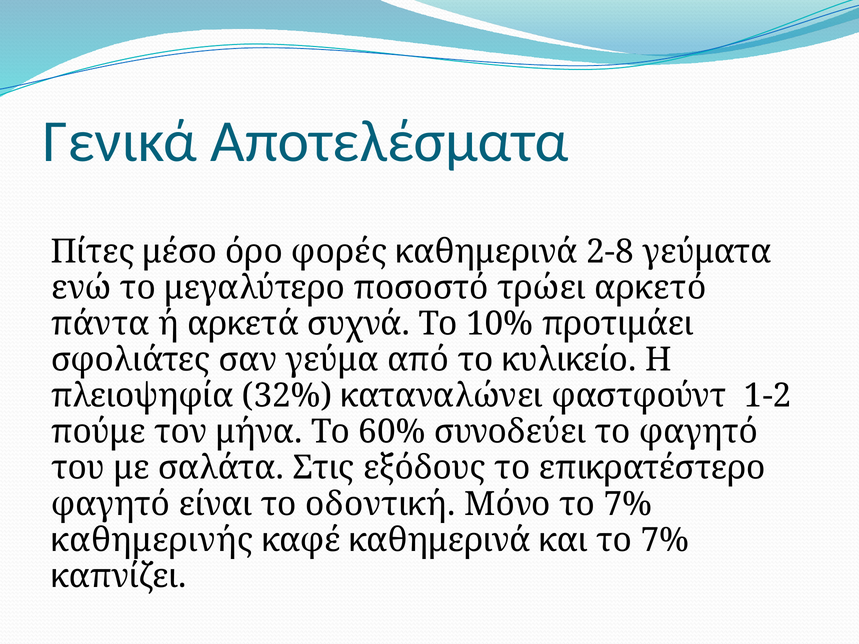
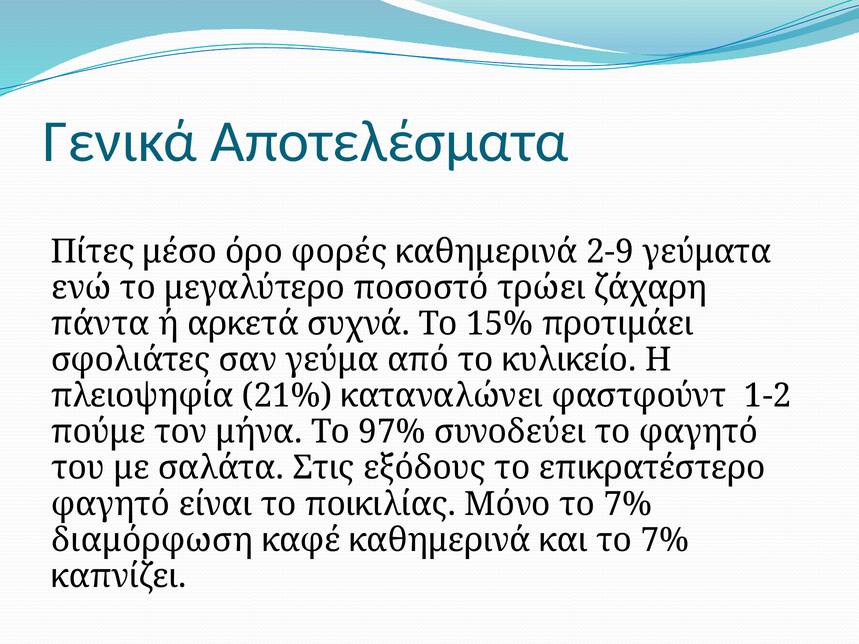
2-8: 2-8 -> 2-9 (610, 252)
αρκετό: αρκετό -> ζάχαρη (651, 288)
10%: 10% -> 15% (500, 324)
32%: 32% -> 21% (287, 396)
60%: 60% -> 97% (392, 432)
οδοντική: οδοντική -> ποικιλίας (381, 504)
καθημερινής: καθημερινής -> διαμόρφωση (152, 540)
